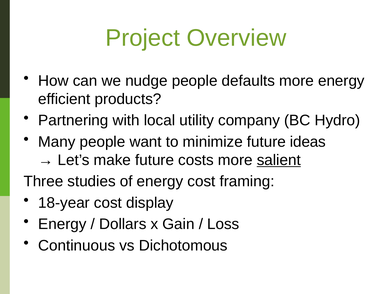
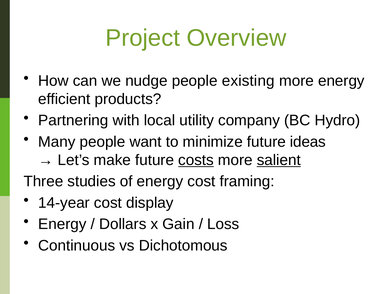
defaults: defaults -> existing (248, 81)
costs underline: none -> present (196, 160)
18-year: 18-year -> 14-year (64, 203)
